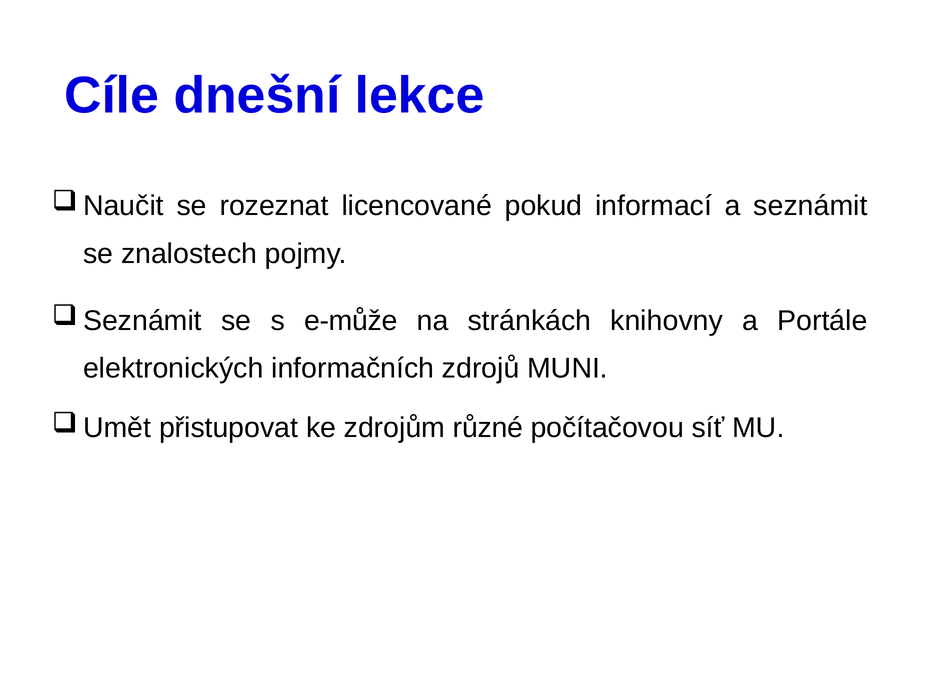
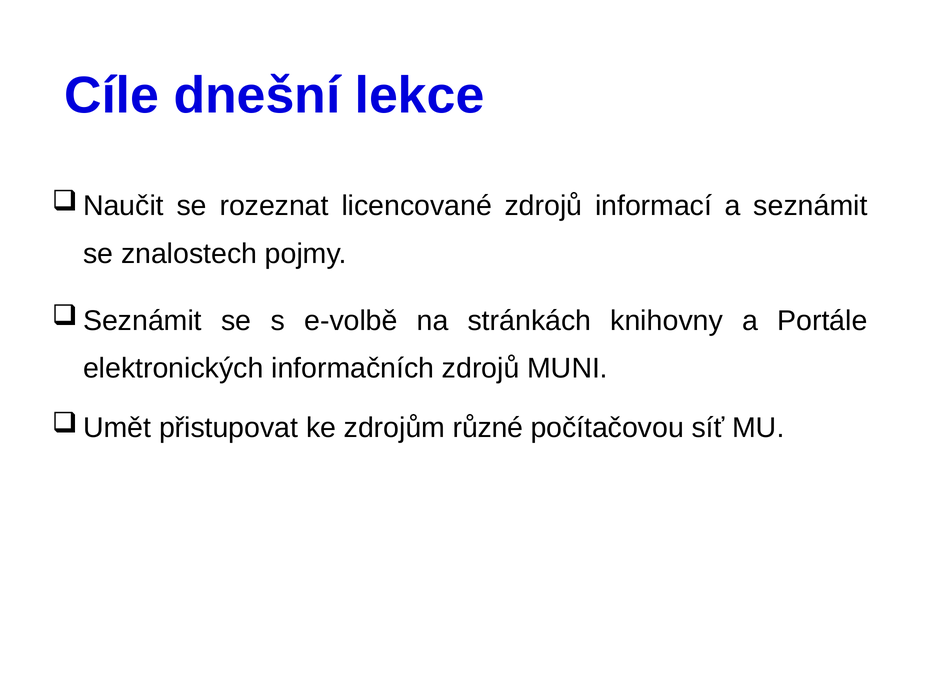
licencované pokud: pokud -> zdrojů (544, 206)
e-může: e-může -> e-volbě (351, 321)
